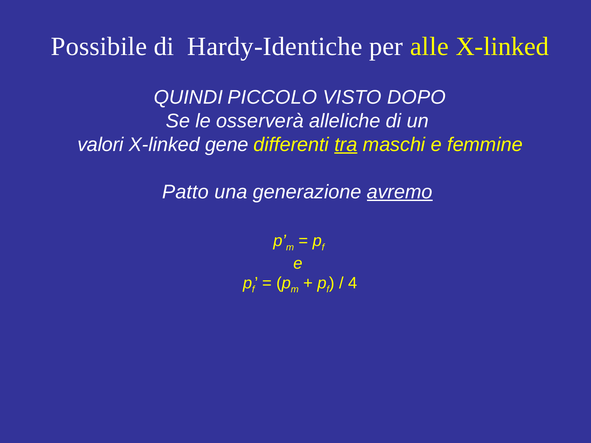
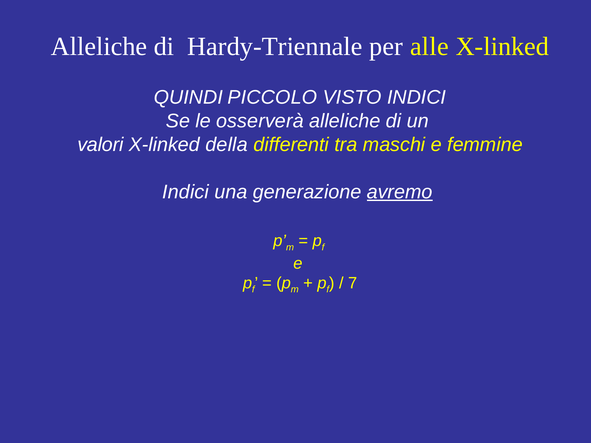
Possibile: Possibile -> Alleliche (99, 47)
Hardy-Identiche: Hardy-Identiche -> Hardy-Triennale (275, 47)
VISTO DOPO: DOPO -> INDICI (417, 97)
gene: gene -> della (227, 145)
tra underline: present -> none (346, 145)
Patto: Patto -> Indici (186, 192)
4: 4 -> 7 (353, 283)
